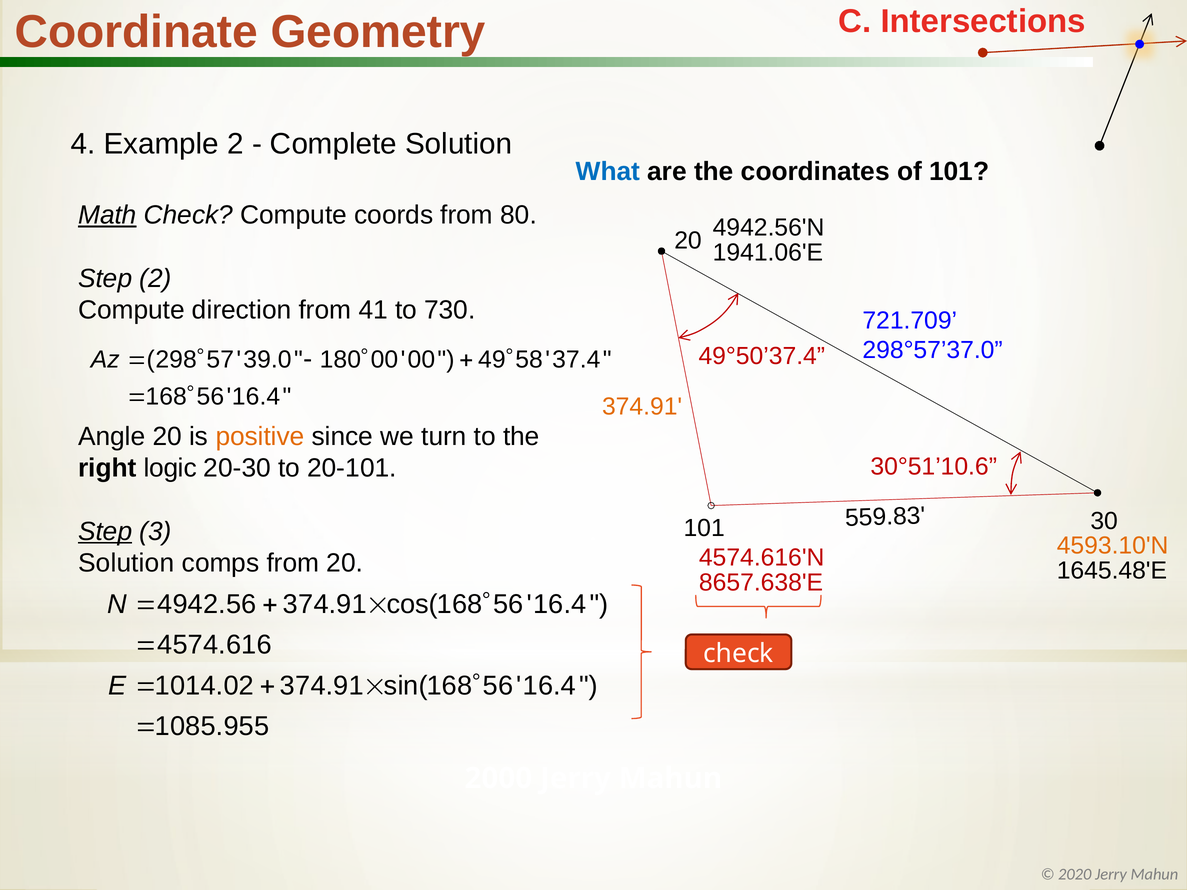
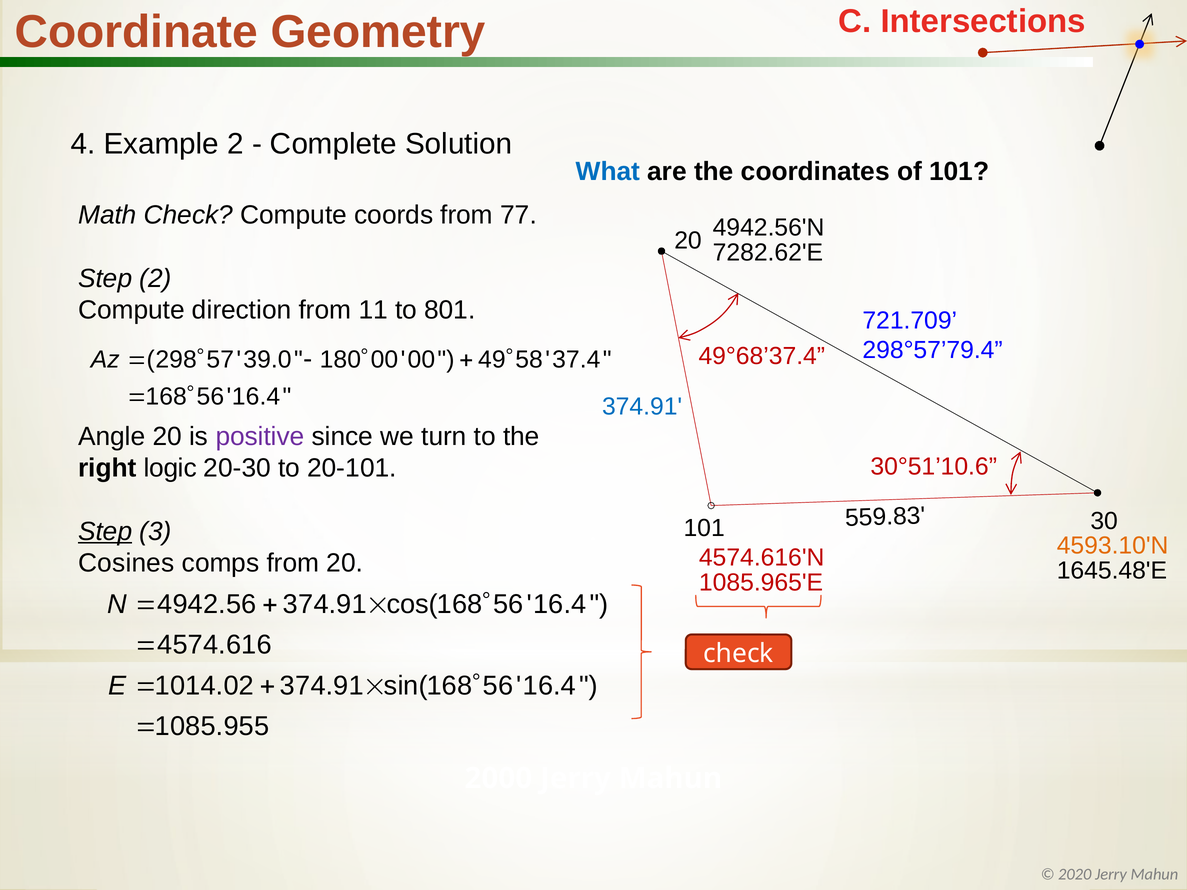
Math underline: present -> none (107, 215)
80: 80 -> 77 (519, 215)
1941.06'E: 1941.06'E -> 7282.62'E (768, 253)
41: 41 -> 11 (373, 310)
730: 730 -> 801 (450, 310)
298°57’37.0: 298°57’37.0 -> 298°57’79.4 (933, 350)
49°50’37.4: 49°50’37.4 -> 49°68’37.4 (762, 356)
374.91 colour: orange -> blue (642, 407)
positive colour: orange -> purple (260, 437)
Solution: Solution -> Cosines (126, 563)
8657.638'E: 8657.638'E -> 1085.965'E (761, 583)
